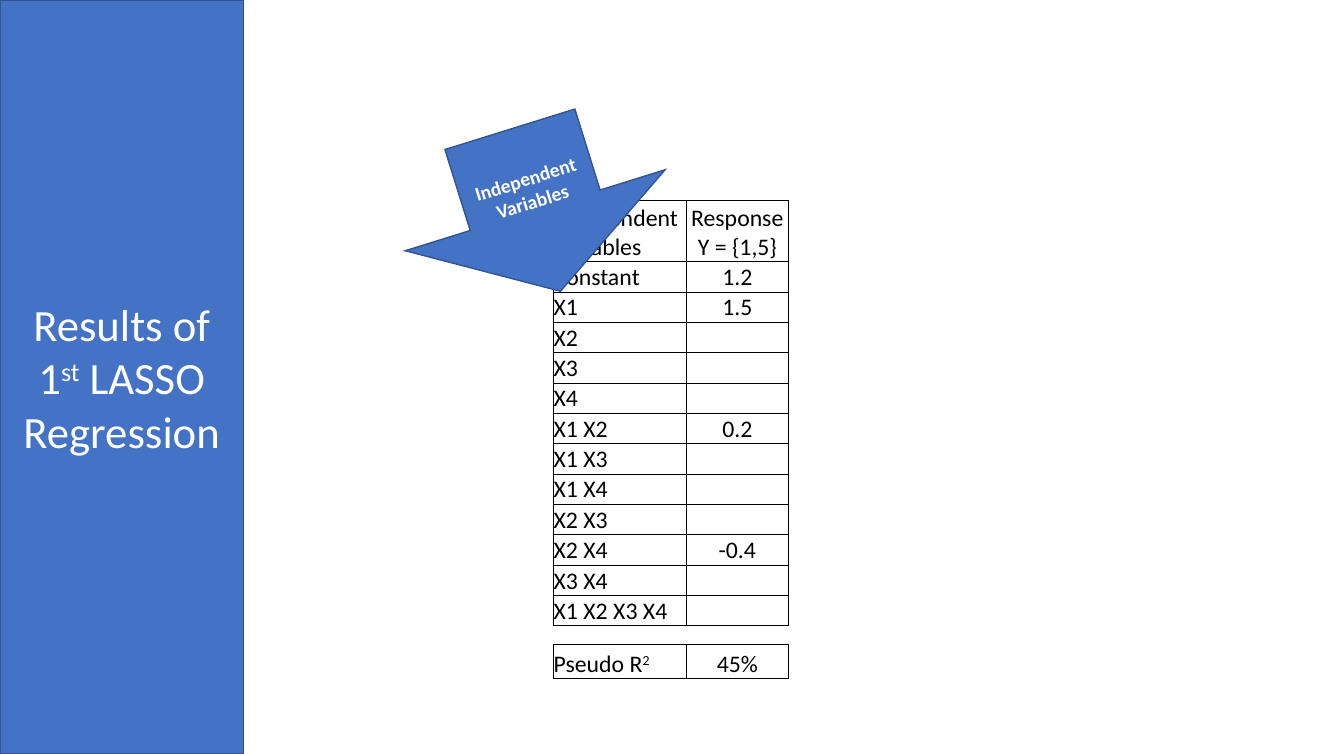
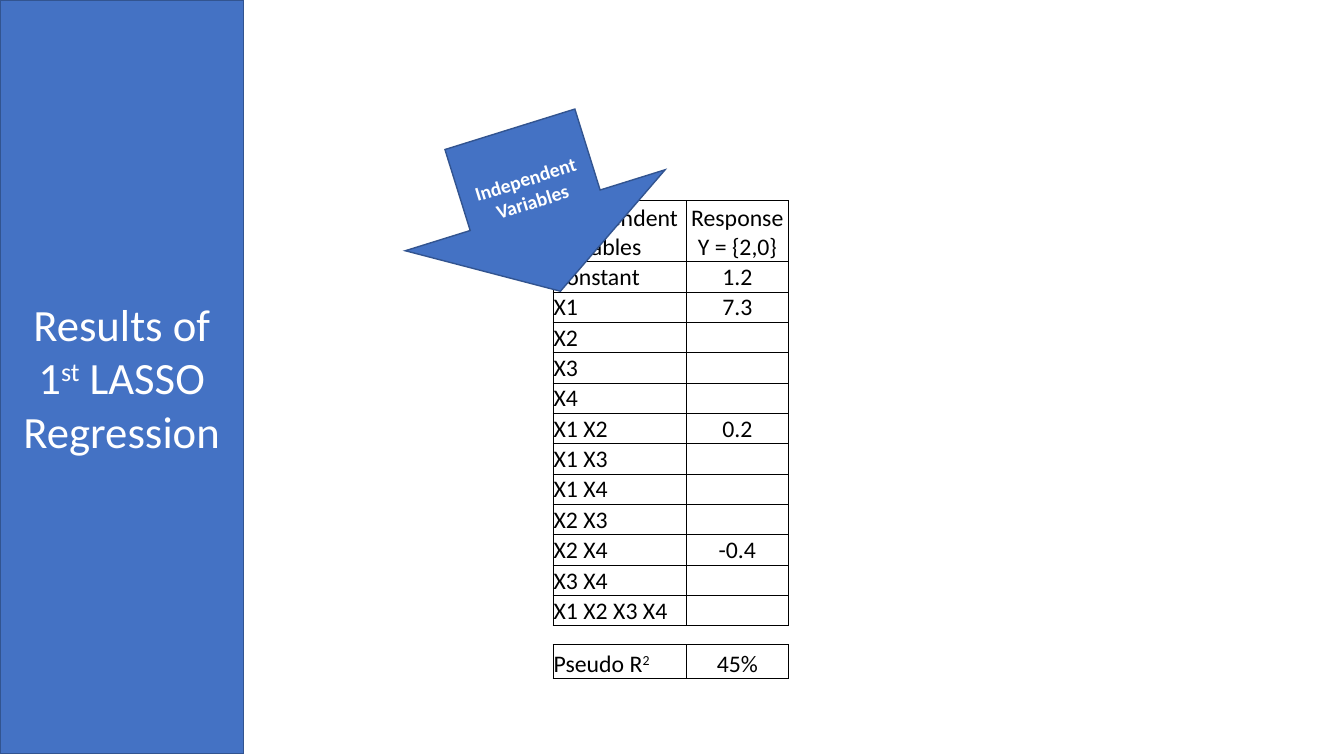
1,5: 1,5 -> 2,0 (754, 247)
1.5: 1.5 -> 7.3 (737, 308)
